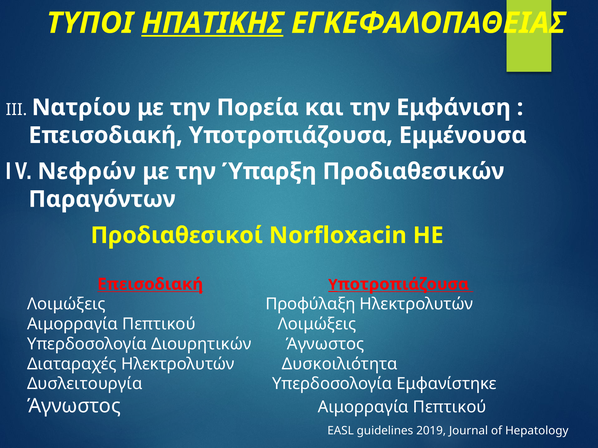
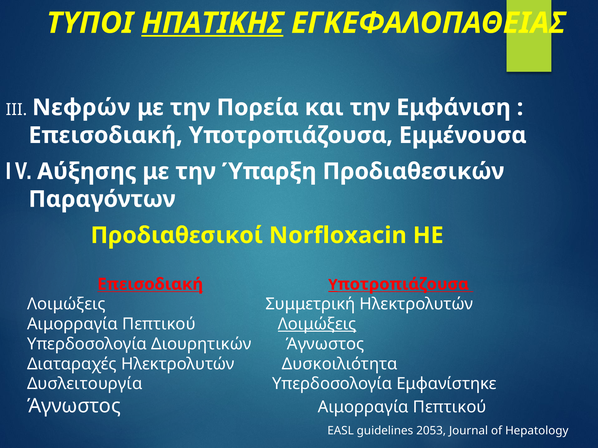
Νατρίου: Νατρίου -> Νεφρών (81, 108)
Νεφρών: Νεφρών -> Αύξησης (87, 172)
Προφύλαξη: Προφύλαξη -> Συμμετρική (310, 304)
Λοιμώξεις underline: none -> present (317, 324)
2019: 2019 -> 2053 (431, 431)
